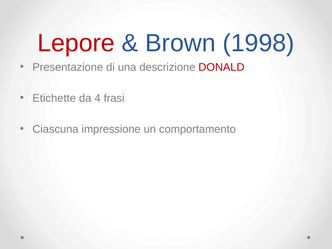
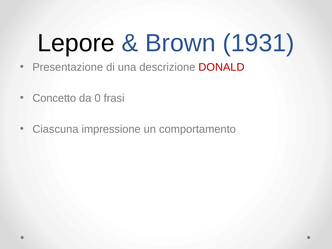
Lepore colour: red -> black (76, 43)
1998: 1998 -> 1931 (259, 43)
Etichette: Etichette -> Concetto (54, 98)
4: 4 -> 0 (98, 98)
